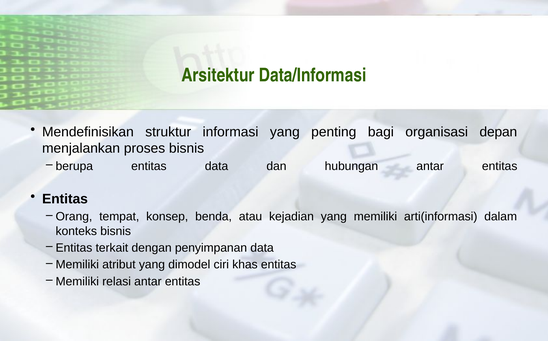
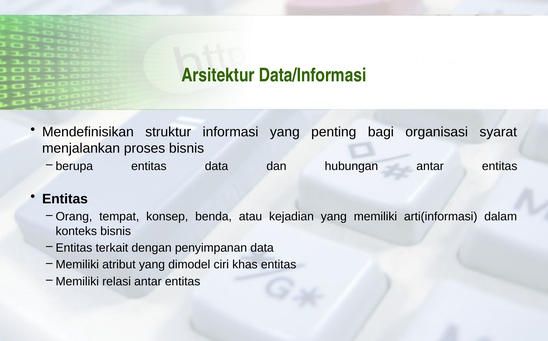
depan: depan -> syarat (498, 132)
